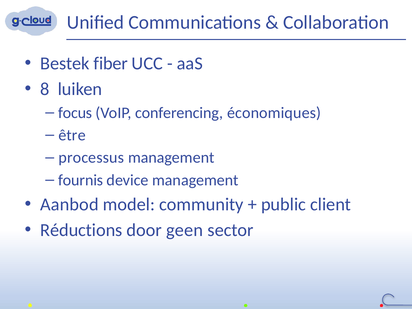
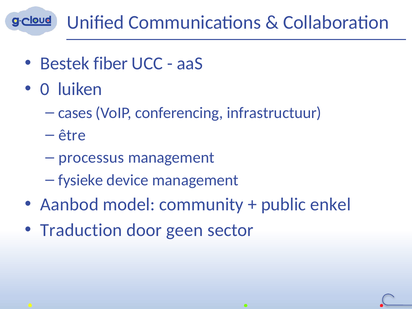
8: 8 -> 0 (45, 89)
focus: focus -> cases (75, 113)
économiques: économiques -> infrastructuur (274, 113)
fournis: fournis -> fysieke (81, 180)
client: client -> enkel (331, 205)
Réductions: Réductions -> Traduction (81, 230)
